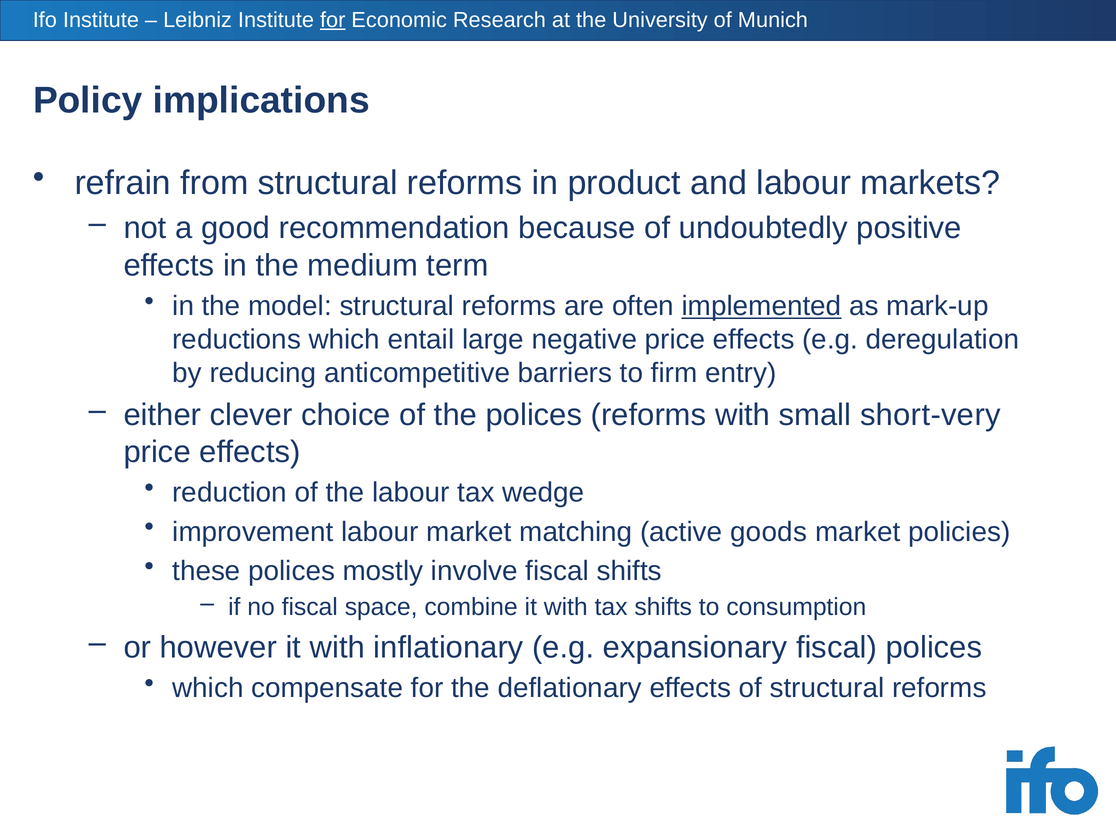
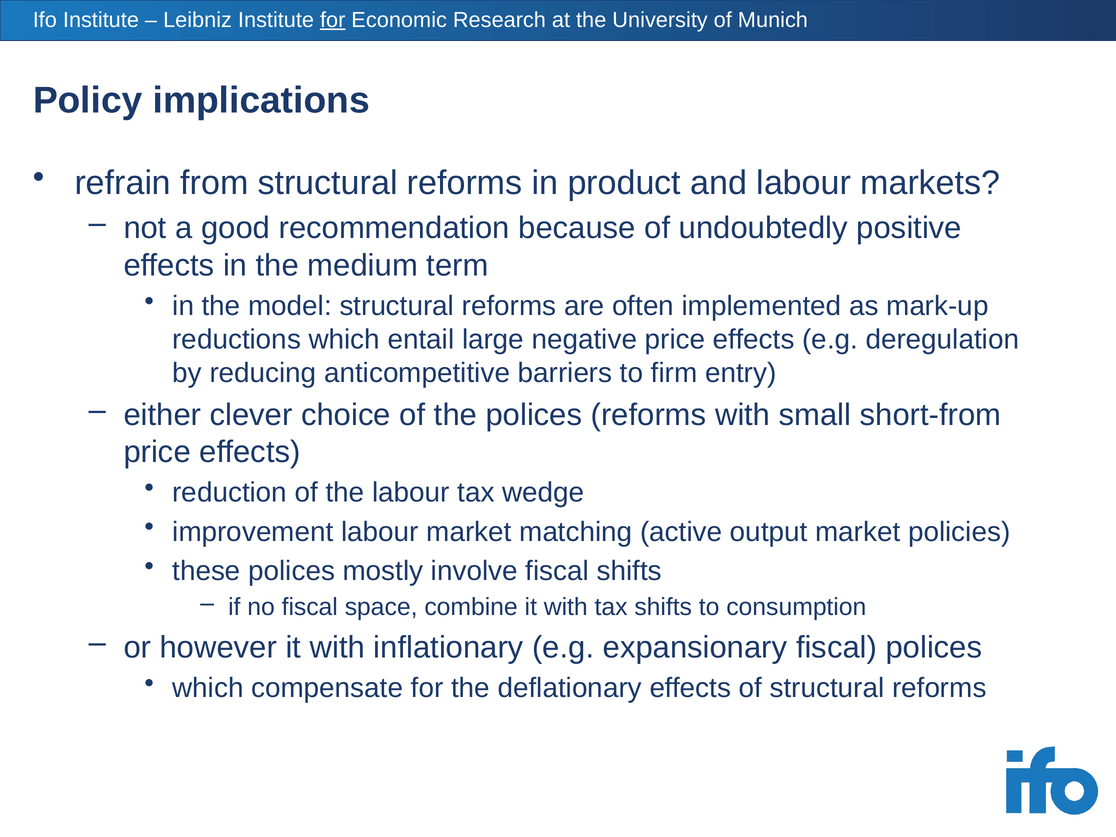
implemented underline: present -> none (762, 306)
short-very: short-very -> short-from (931, 415)
goods: goods -> output (769, 532)
